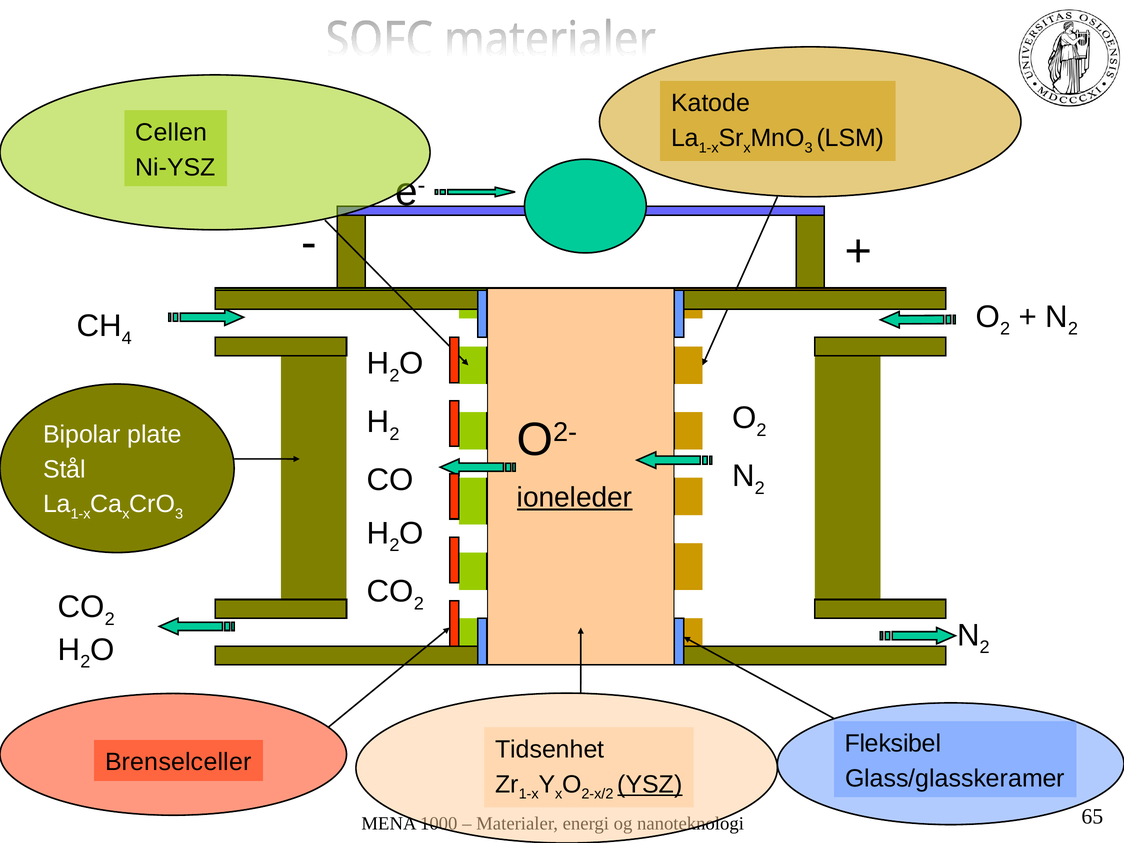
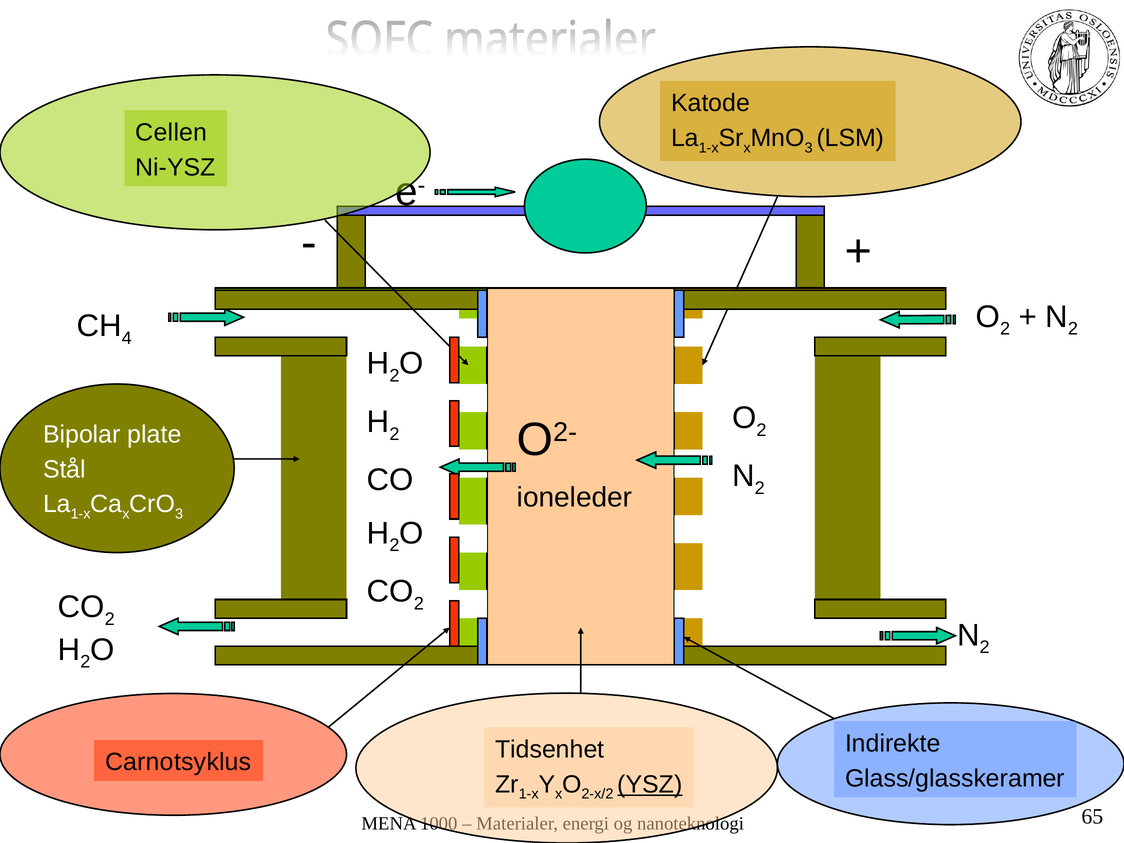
ioneleder underline: present -> none (575, 497)
Fleksibel: Fleksibel -> Indirekte (893, 743)
Brenselceller: Brenselceller -> Carnotsyklus (178, 762)
